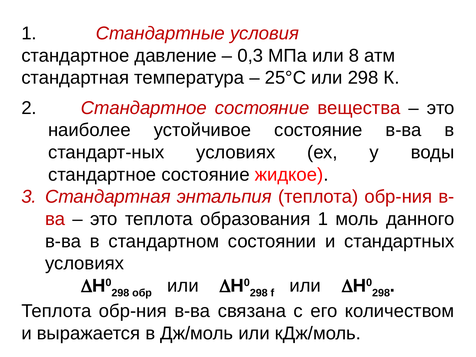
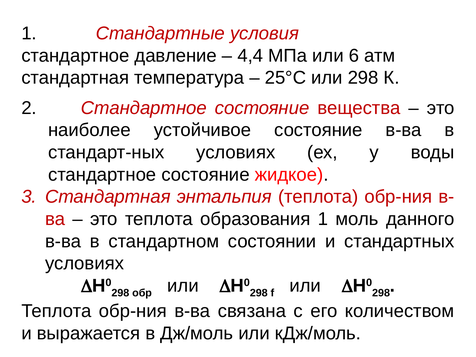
0,3: 0,3 -> 4,4 (250, 56)
8: 8 -> 6 (354, 56)
